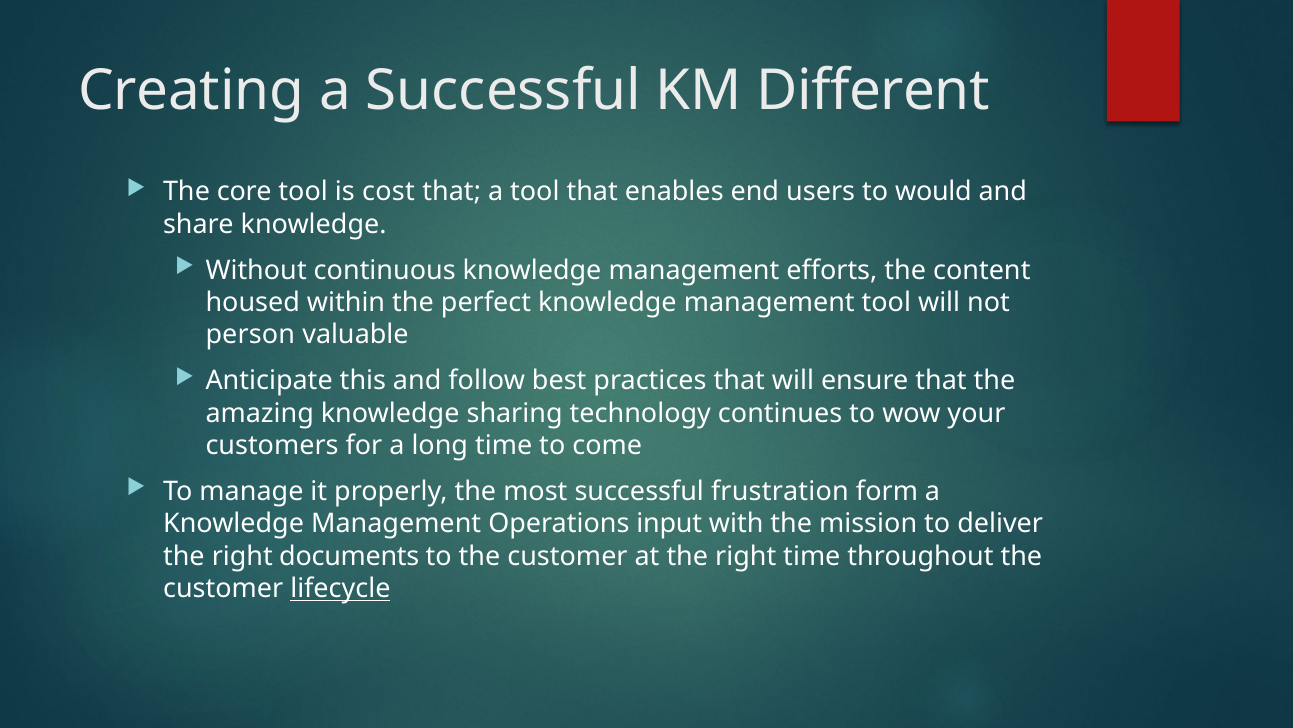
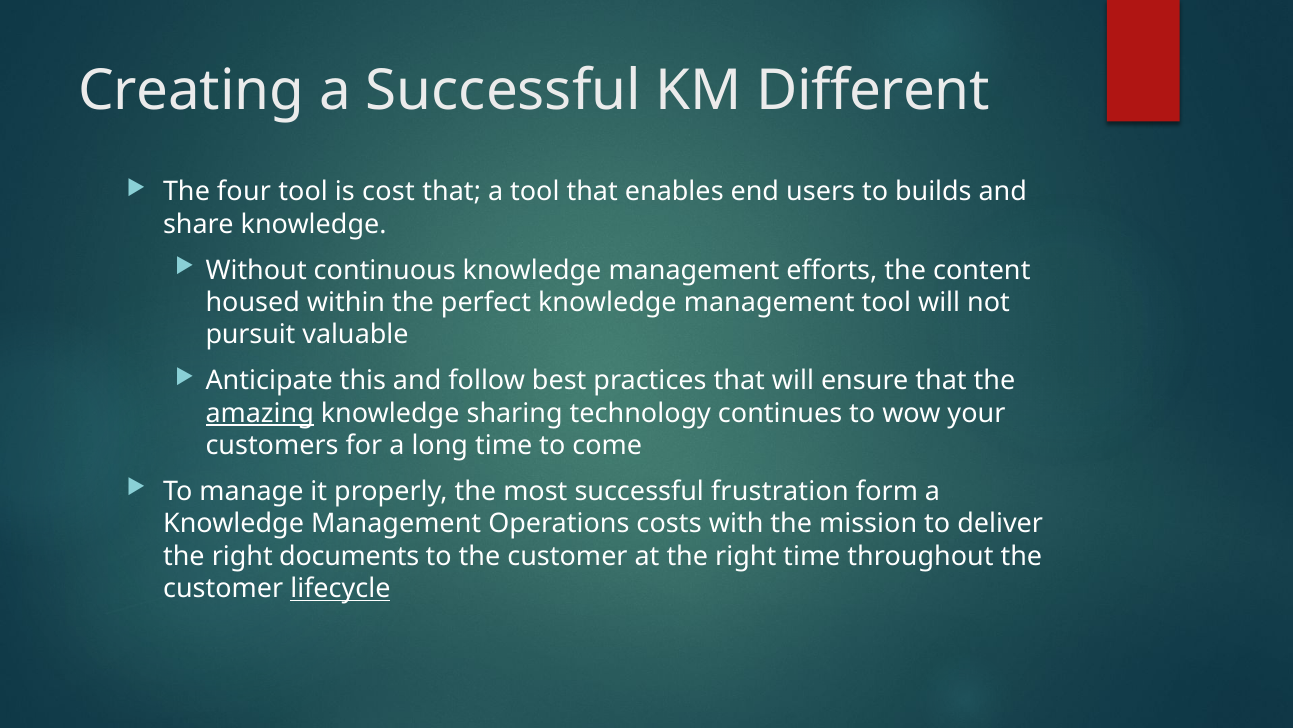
core: core -> four (244, 192)
would: would -> builds (933, 192)
person: person -> pursuit (250, 335)
amazing underline: none -> present (260, 413)
input: input -> costs (669, 524)
